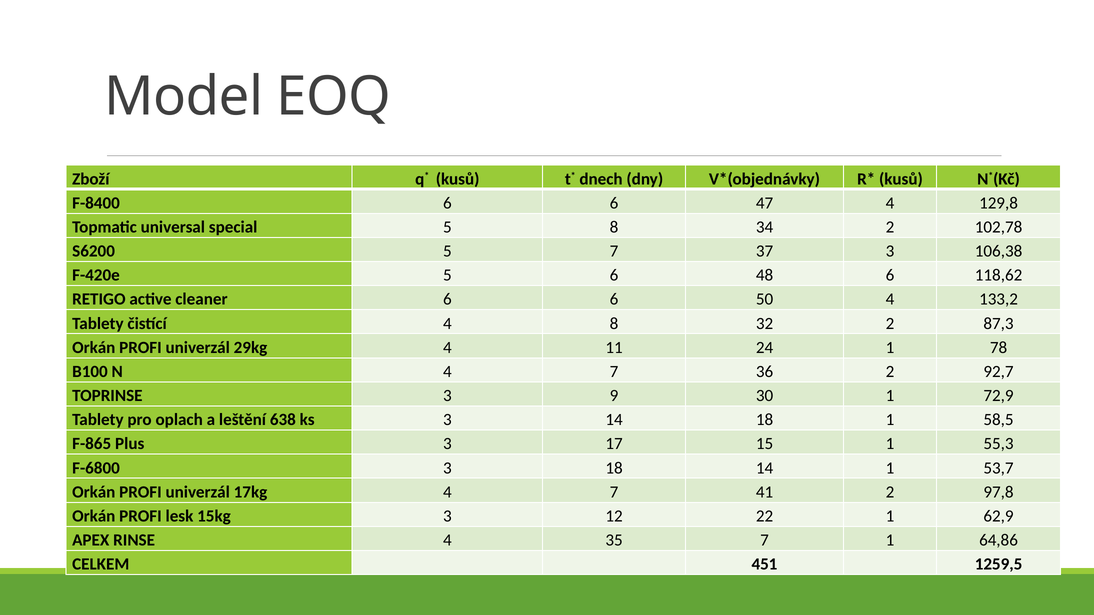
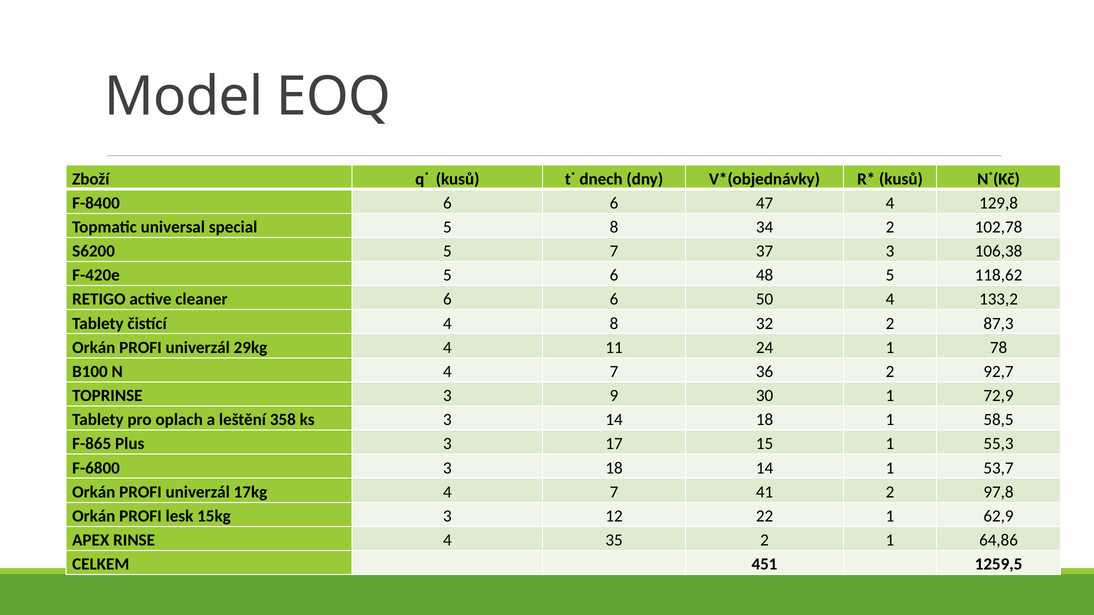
48 6: 6 -> 5 (890, 275)
638: 638 -> 358 (283, 420)
35 7: 7 -> 2 (765, 541)
